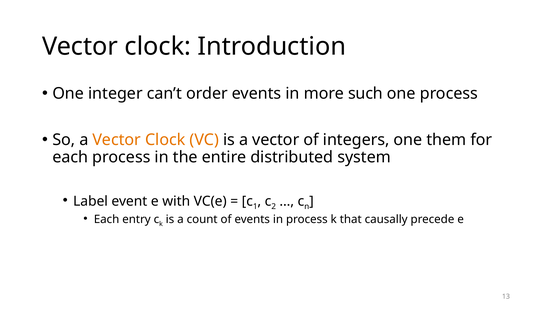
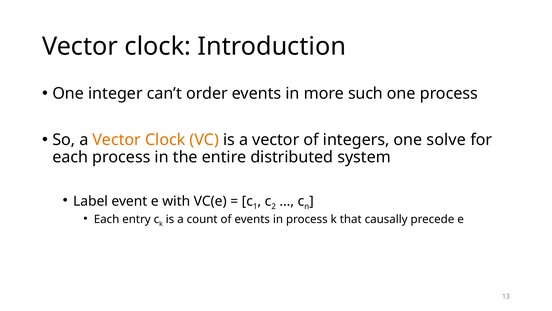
them: them -> solve (446, 140)
